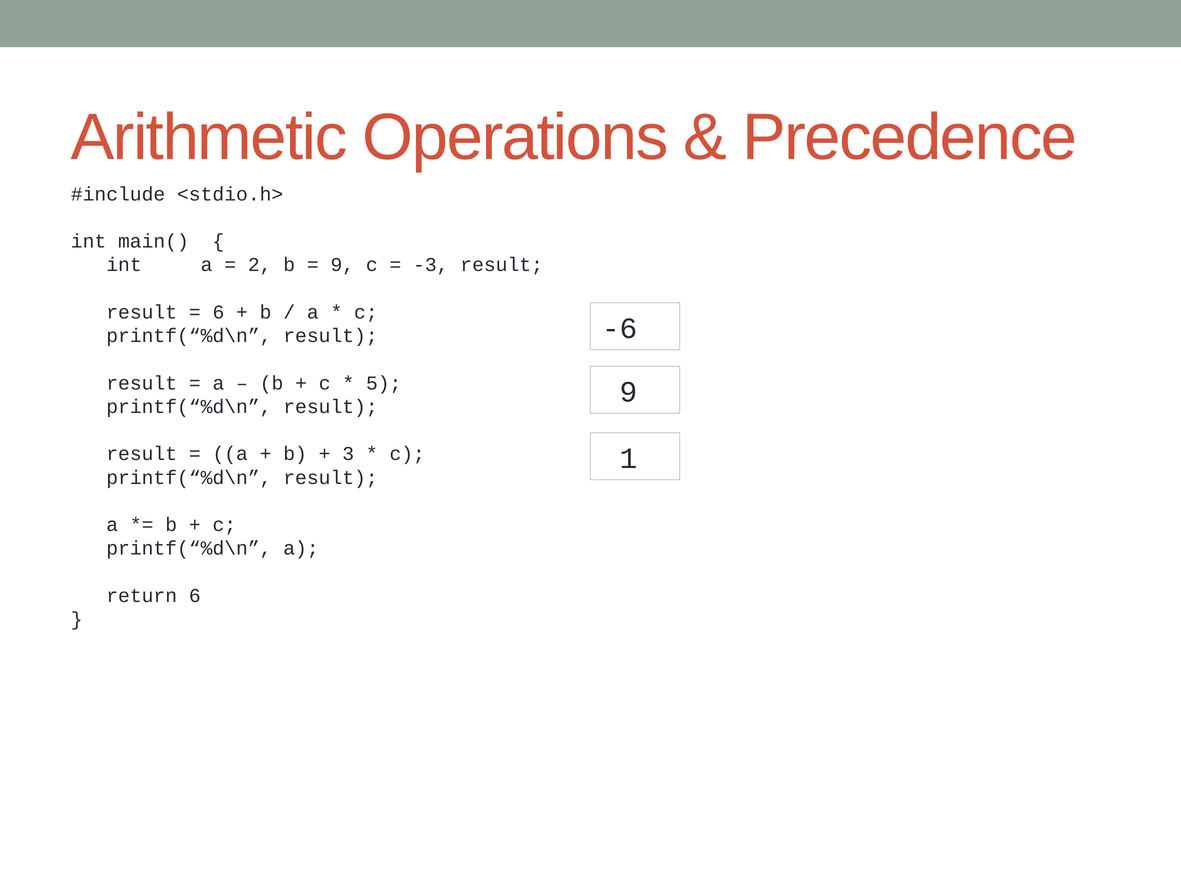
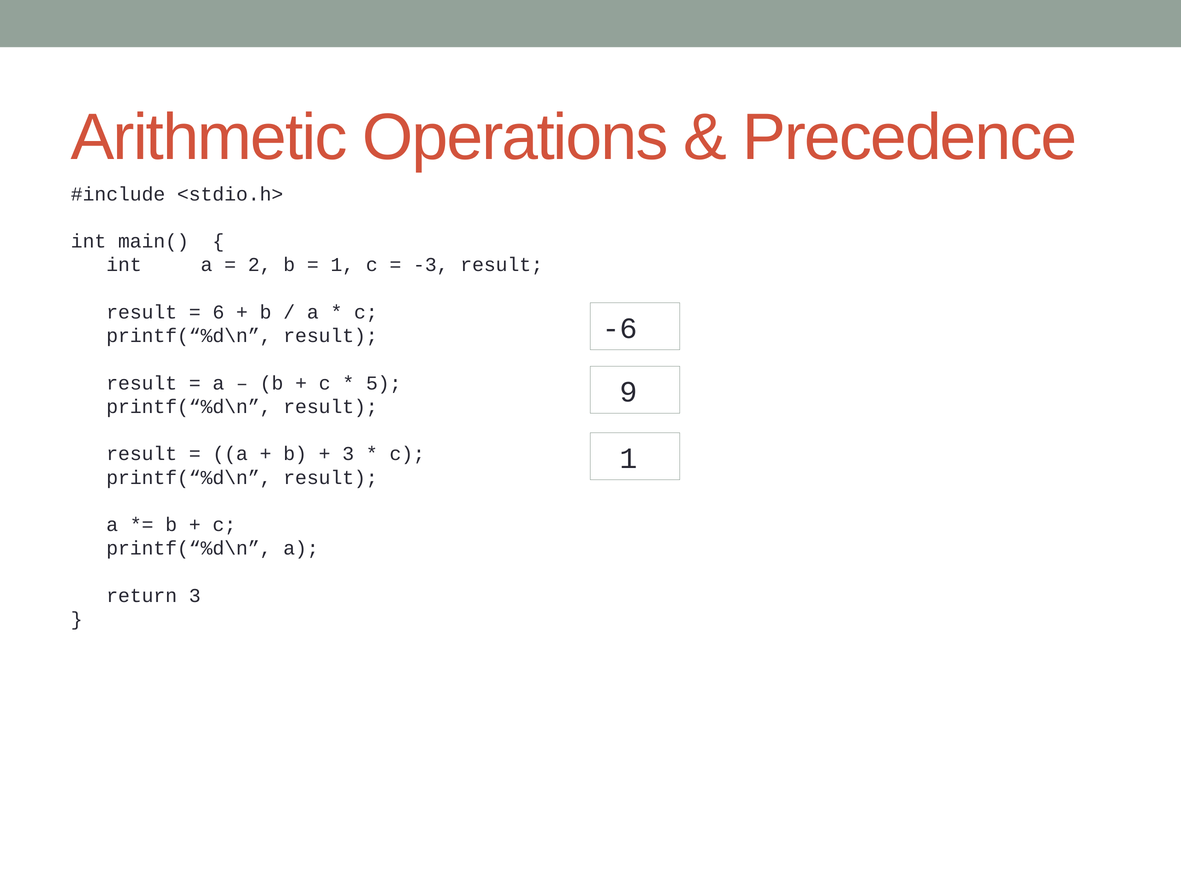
9: 9 -> 1 (342, 265)
return 6: 6 -> 3 (195, 596)
